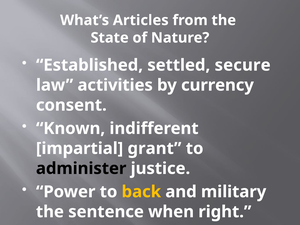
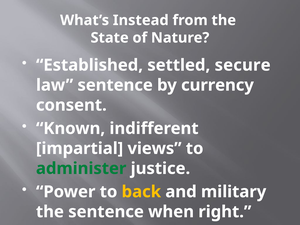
Articles: Articles -> Instead (141, 20)
law activities: activities -> sentence (115, 85)
grant: grant -> views (155, 148)
administer colour: black -> green (81, 168)
